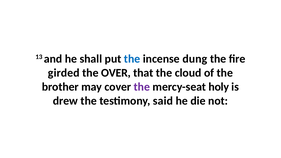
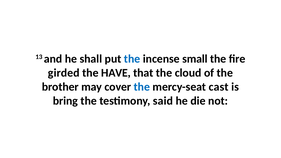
dung: dung -> small (195, 59)
OVER: OVER -> HAVE (116, 73)
the colour: purple -> blue (142, 87)
holy: holy -> cast (219, 87)
drew: drew -> bring (65, 101)
